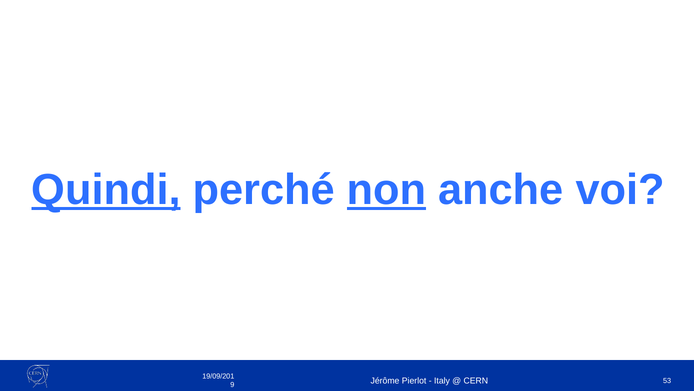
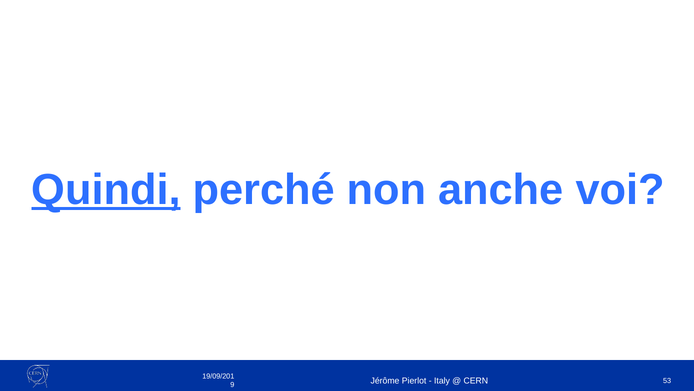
non underline: present -> none (387, 190)
